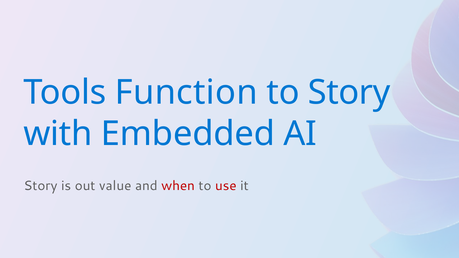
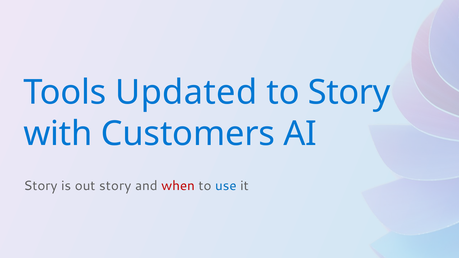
Function: Function -> Updated (186, 93)
Embedded: Embedded -> Customers (188, 134)
out value: value -> story (115, 186)
use colour: red -> blue (226, 186)
